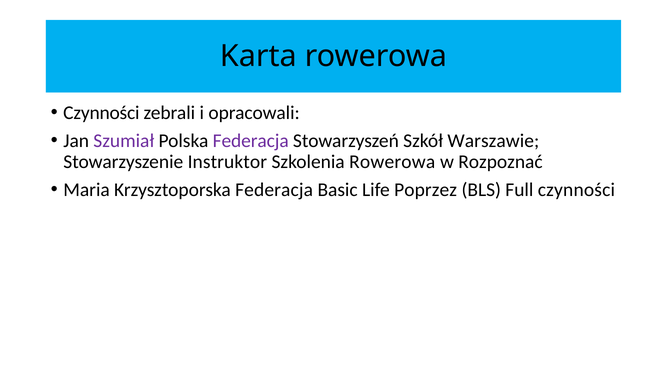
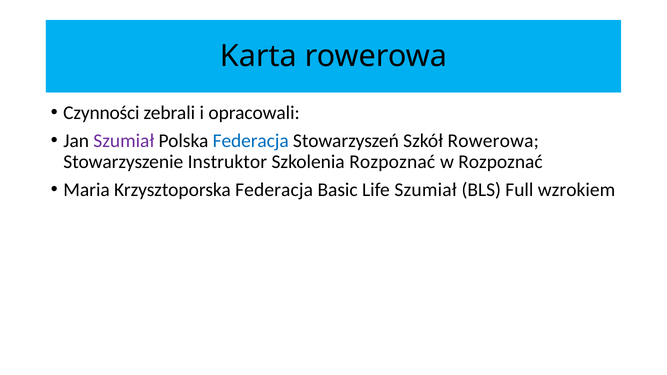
Federacja colour: purple -> blue (251, 141)
Szkół Warszawie: Warszawie -> Rowerowa (493, 141)
Szkolenia Rowerowa: Rowerowa -> Rozpoznać (392, 162)
Life Poprzez: Poprzez -> Szumiał (426, 190)
Full czynności: czynności -> wzrokiem (576, 190)
